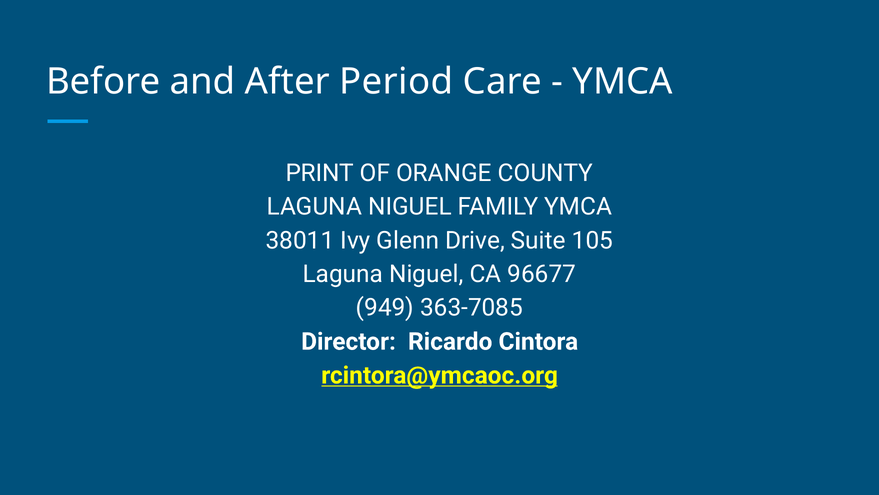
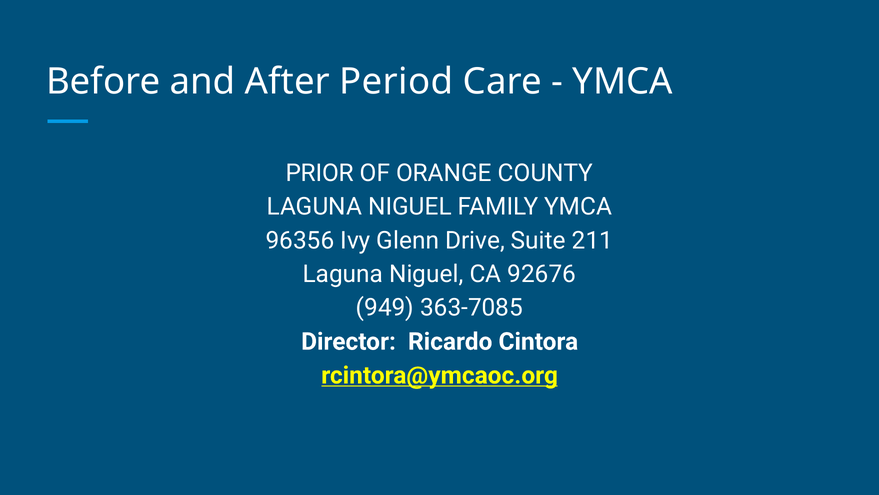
PRINT: PRINT -> PRIOR (320, 173)
38011: 38011 -> 96356 (300, 240)
105: 105 -> 211 (592, 240)
96677: 96677 -> 92676 (542, 274)
